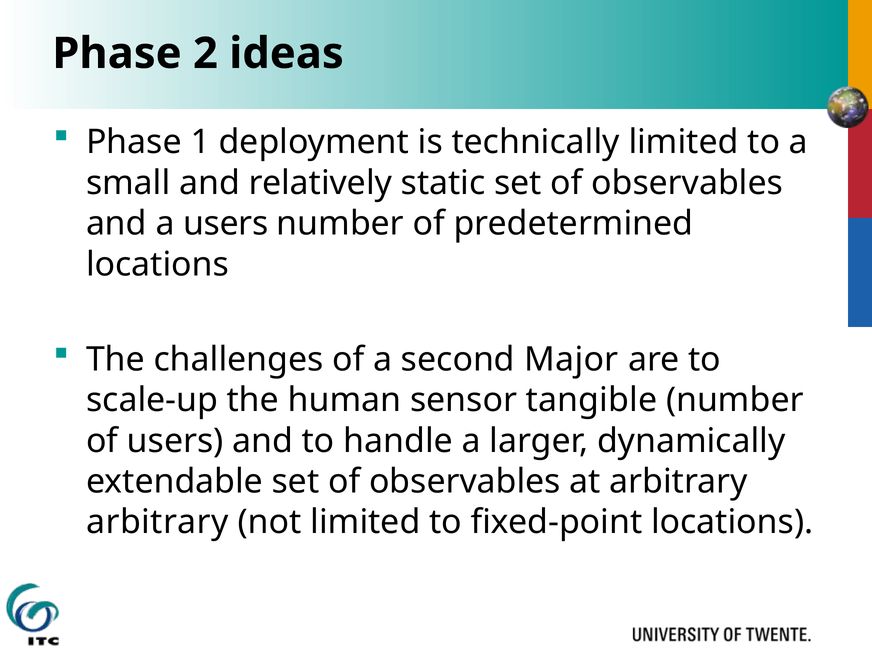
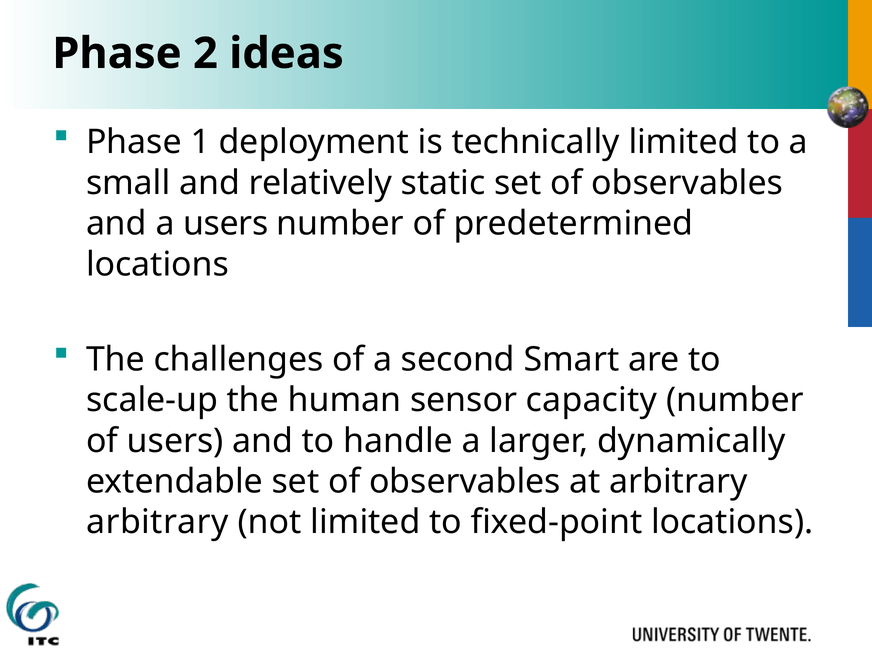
Major: Major -> Smart (571, 359)
tangible: tangible -> capacity (591, 400)
